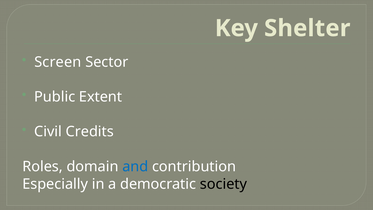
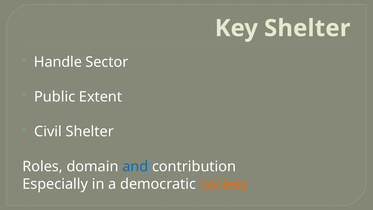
Screen: Screen -> Handle (58, 62)
Civil Credits: Credits -> Shelter (90, 132)
society colour: black -> orange (223, 184)
